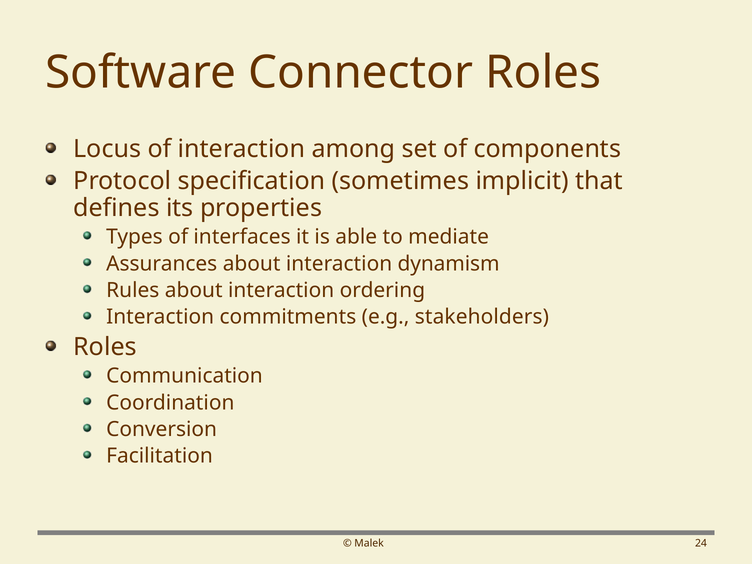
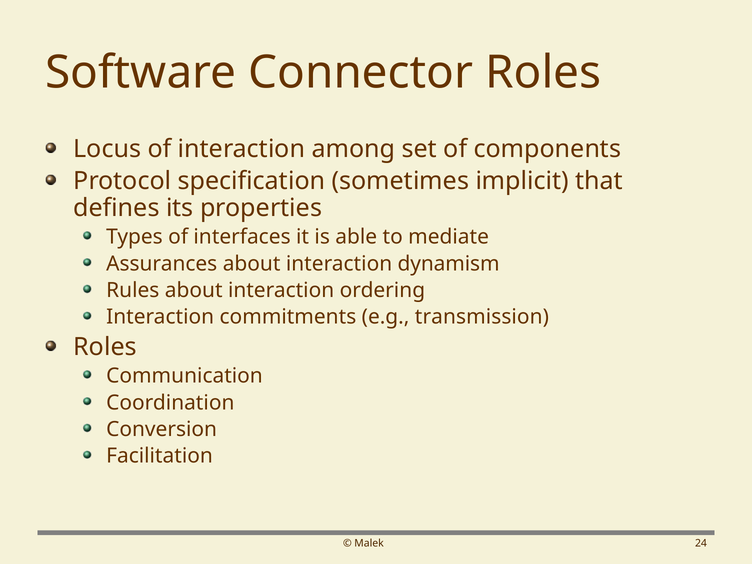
stakeholders: stakeholders -> transmission (482, 317)
